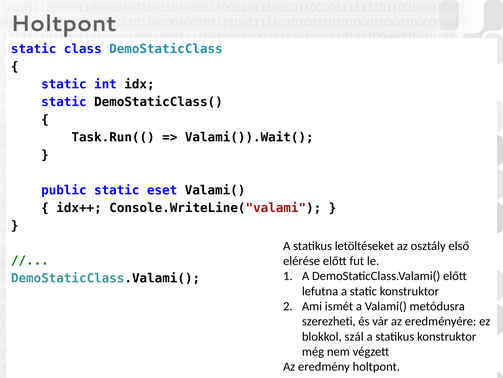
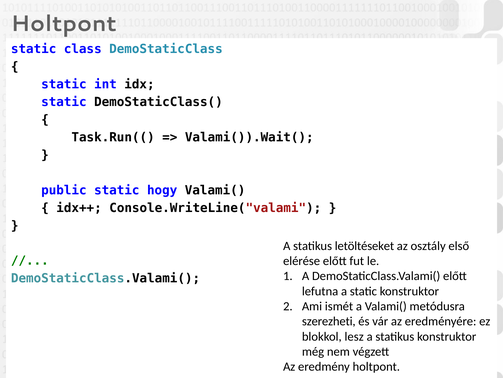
eset: eset -> hogy (162, 190)
szál: szál -> lesz (354, 336)
